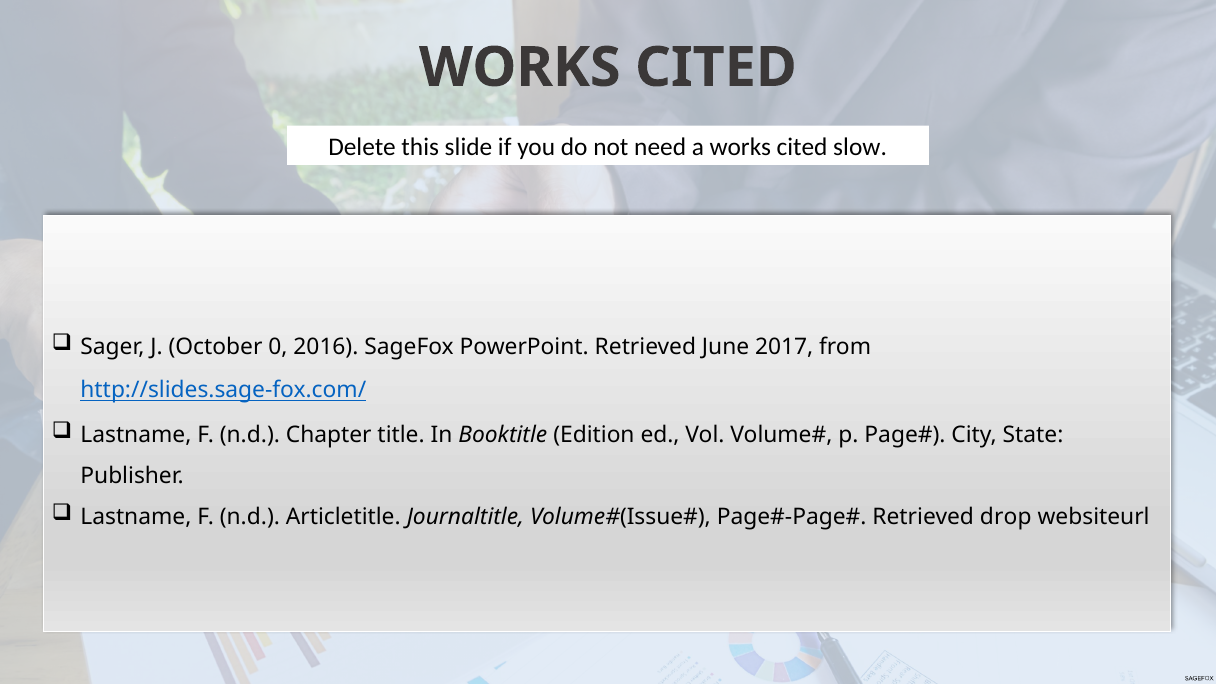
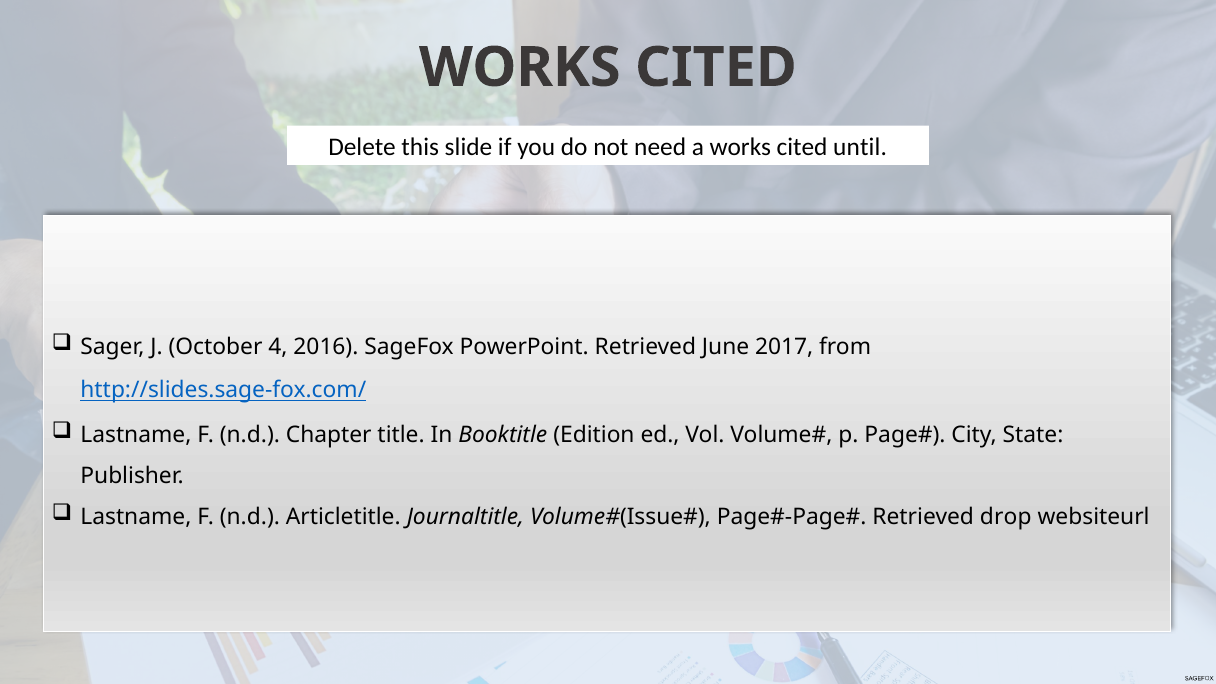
slow: slow -> until (860, 147)
0: 0 -> 4 (278, 347)
